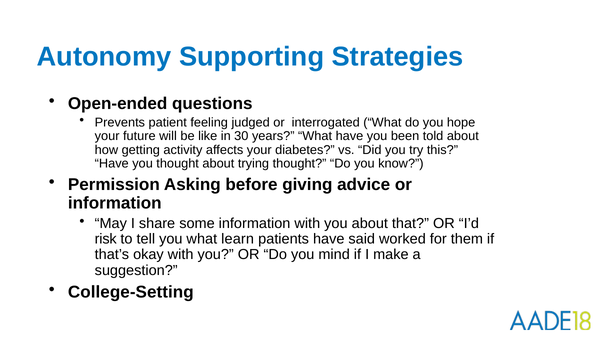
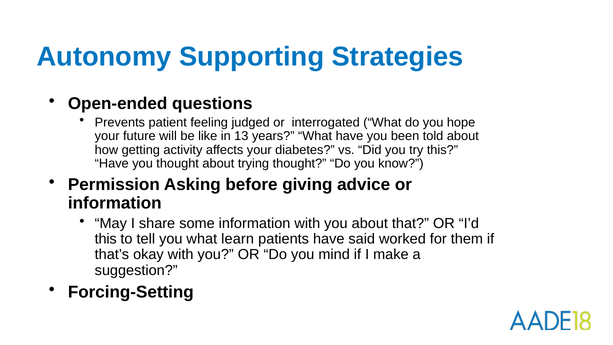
30: 30 -> 13 (241, 136)
risk: risk -> this (106, 239)
College-Setting: College-Setting -> Forcing-Setting (131, 292)
